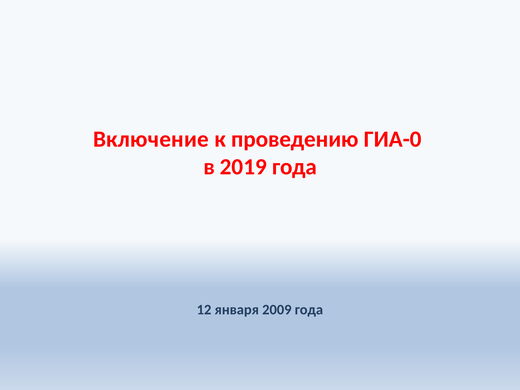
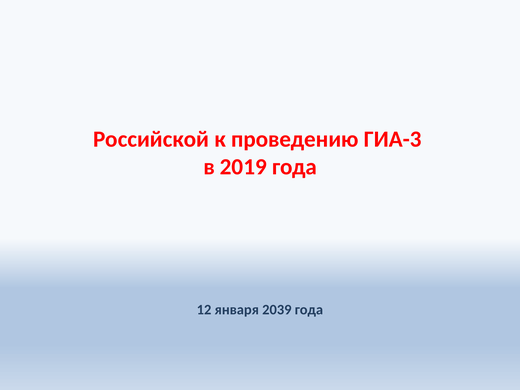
Включение: Включение -> Российской (151, 139)
ГИА-0: ГИА-0 -> ГИА-3 (393, 139)
2009: 2009 -> 2039 (277, 310)
